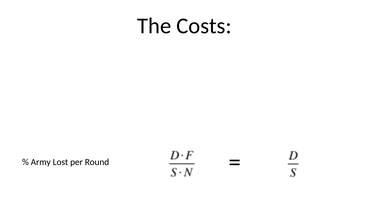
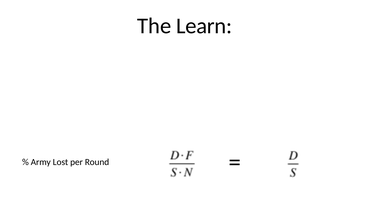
Costs: Costs -> Learn (204, 26)
